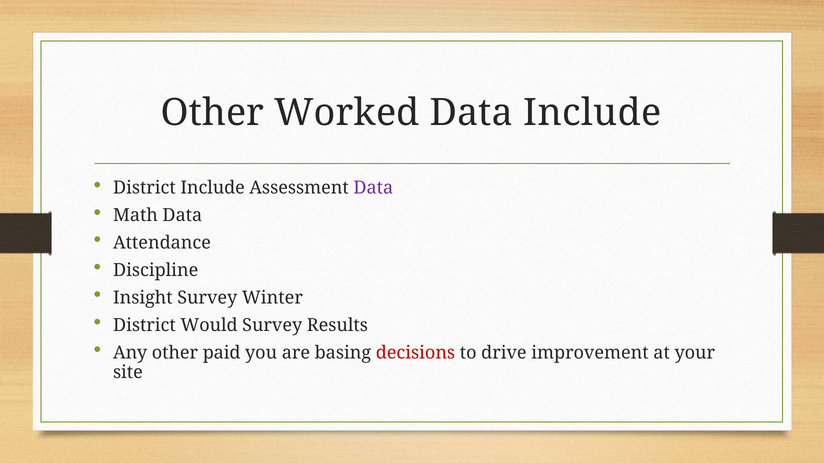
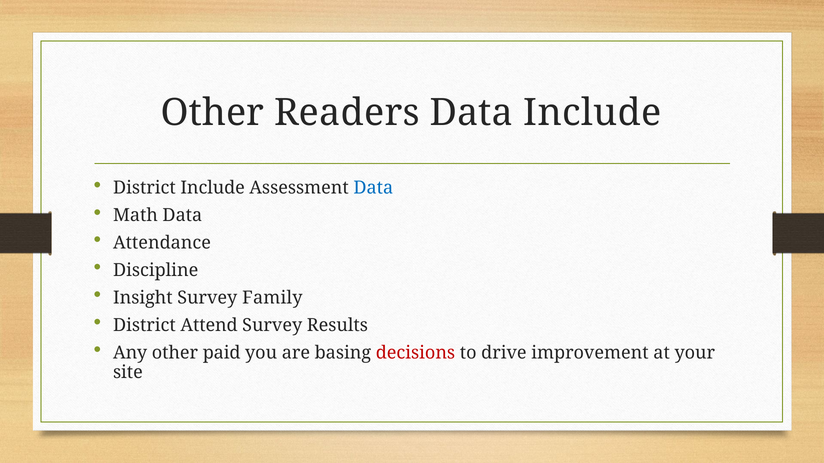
Worked: Worked -> Readers (347, 113)
Data colour: purple -> blue (373, 188)
Winter: Winter -> Family (272, 298)
Would: Would -> Attend (209, 326)
